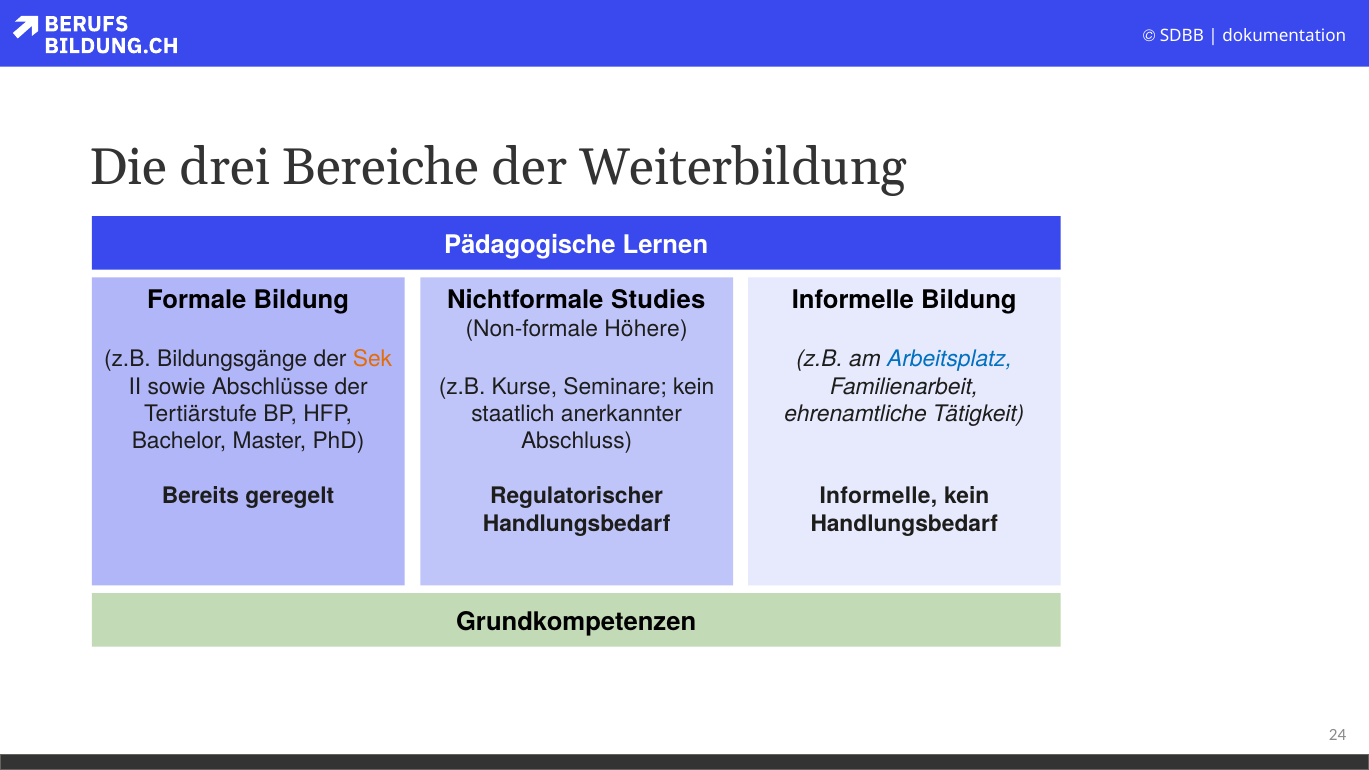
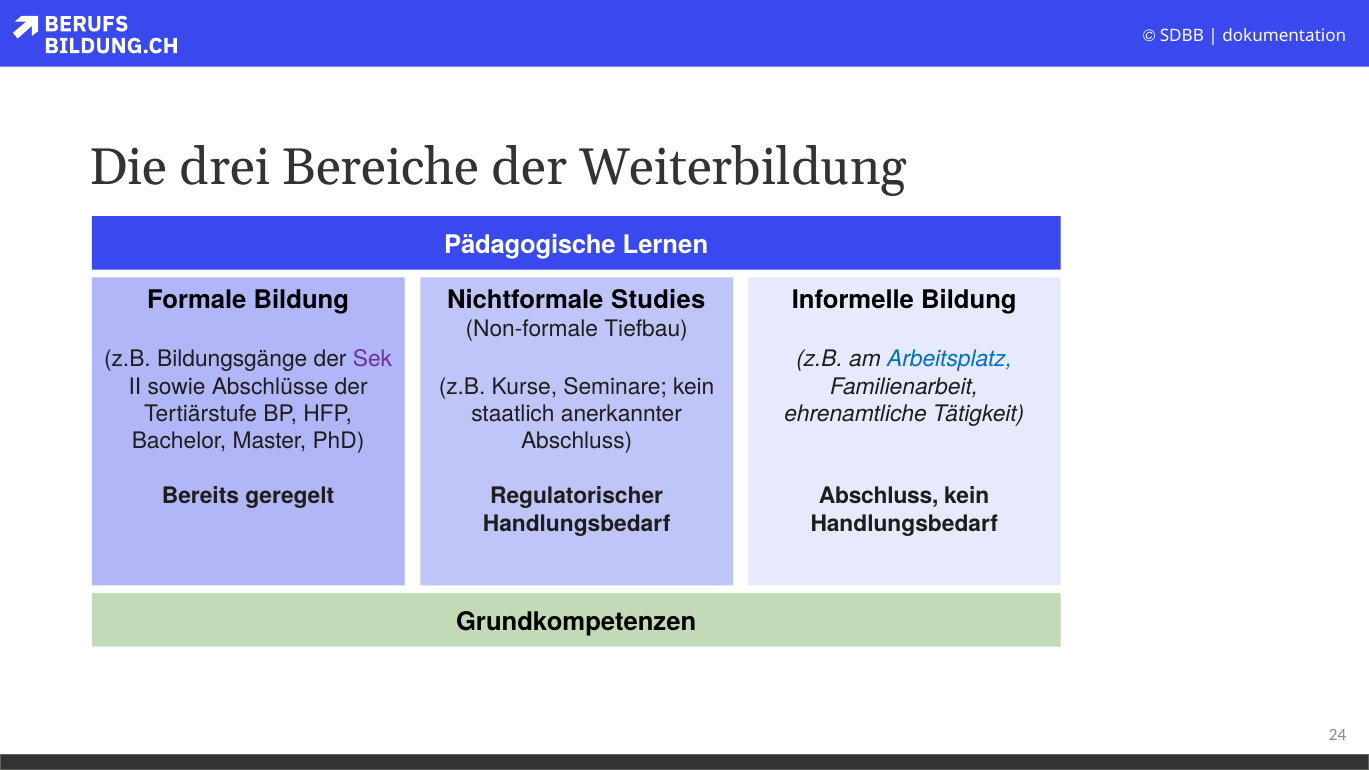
Höhere: Höhere -> Tiefbau (646, 329)
Sek colour: orange -> purple (372, 359)
Informelle: Informelle -> Abschluss (879, 496)
